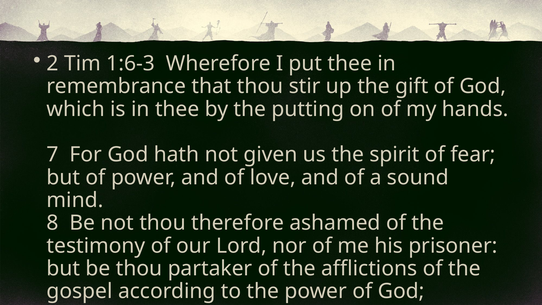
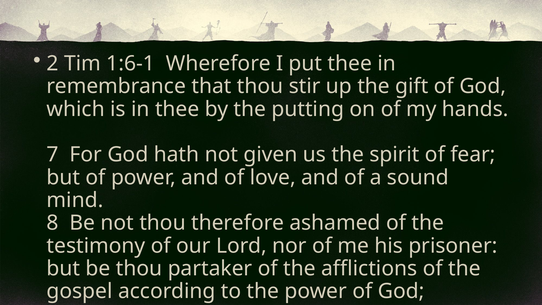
1:6-3: 1:6-3 -> 1:6-1 (131, 64)
